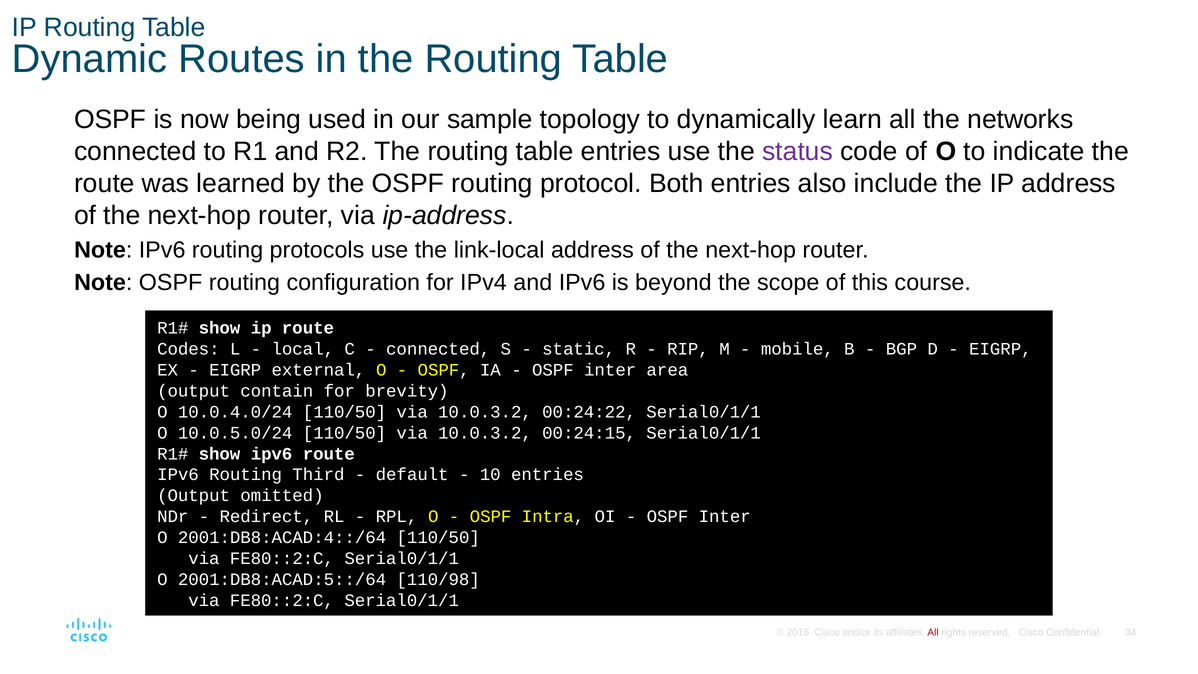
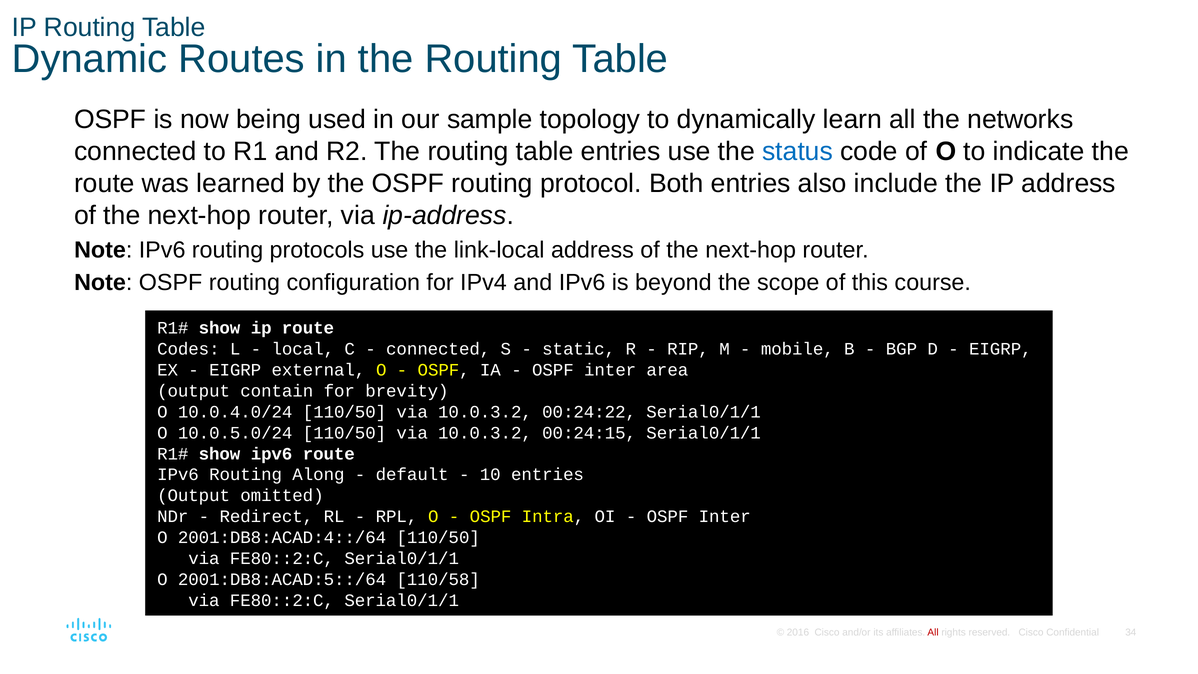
status colour: purple -> blue (798, 152)
Third: Third -> Along (318, 475)
110/98: 110/98 -> 110/58 (438, 579)
